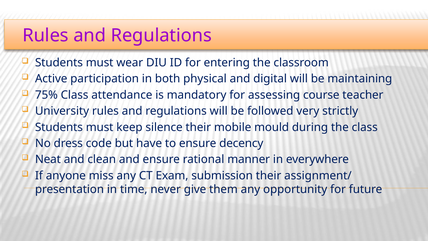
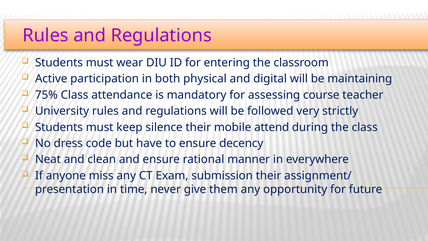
mould: mould -> attend (272, 127)
